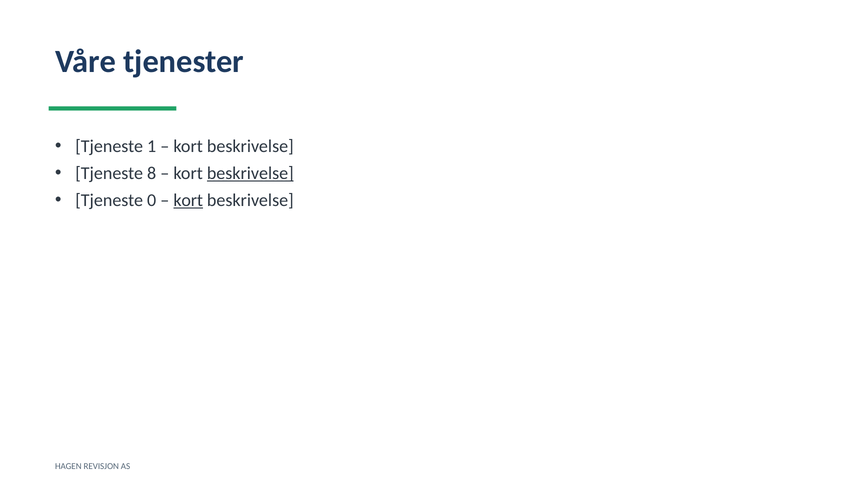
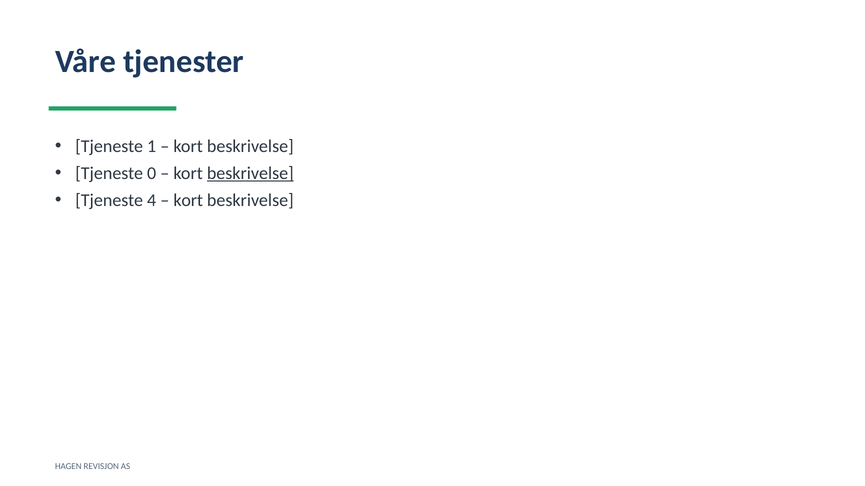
8: 8 -> 0 (152, 174)
0: 0 -> 4 (152, 201)
kort underline: present -> none (188, 201)
